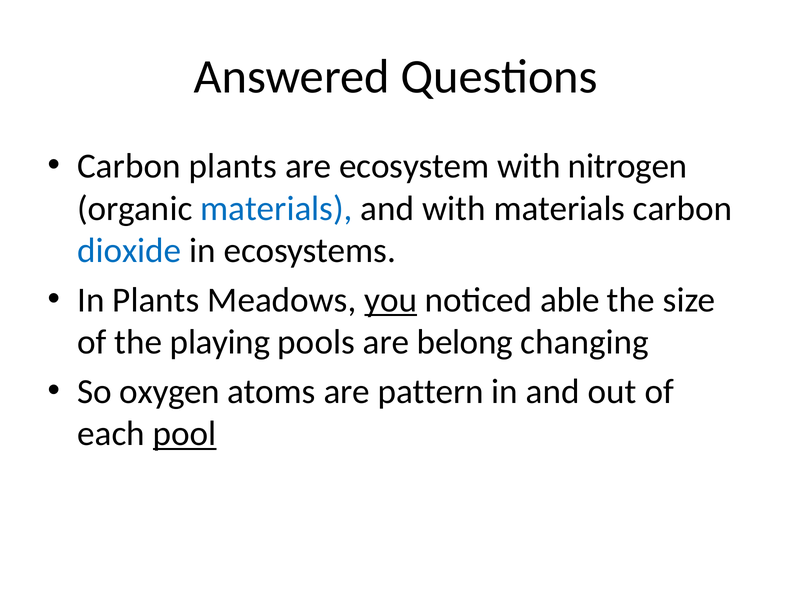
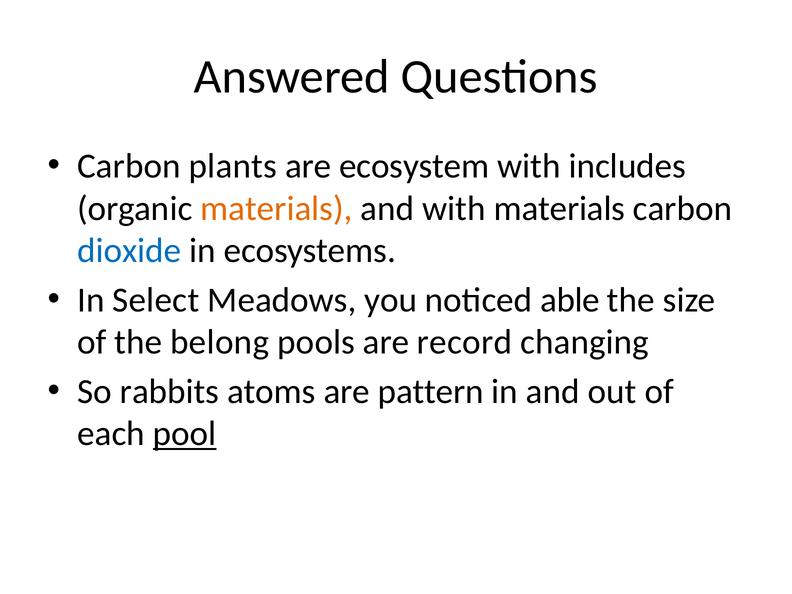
nitrogen: nitrogen -> includes (627, 166)
materials colour: blue -> orange (276, 208)
In Plants: Plants -> Select (156, 300)
you underline: present -> none (391, 300)
playing: playing -> belong (220, 342)
belong: belong -> record (465, 342)
oxygen: oxygen -> rabbits (169, 391)
